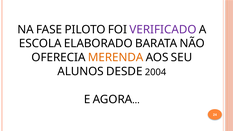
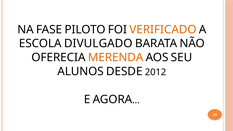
VERIFICADO colour: purple -> orange (163, 30)
ELABORADO: ELABORADO -> DIVULGADO (98, 44)
2004: 2004 -> 2012 (156, 72)
